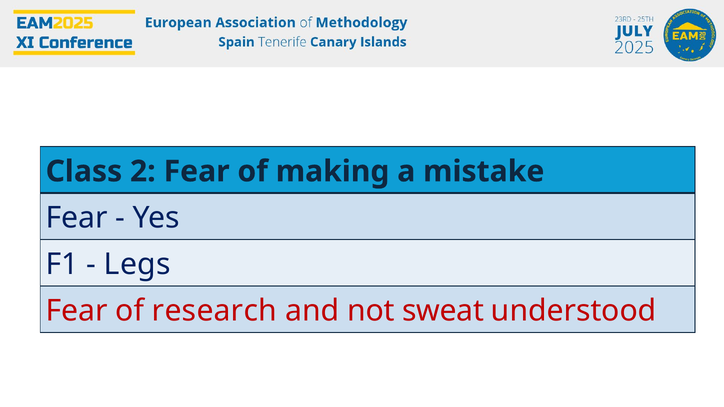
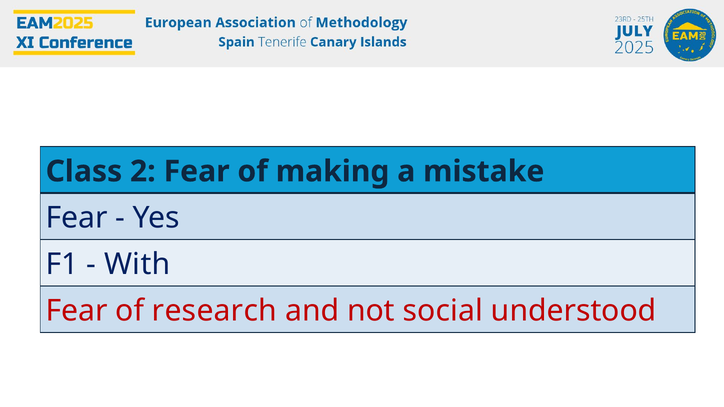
Legs: Legs -> With (137, 265)
sweat: sweat -> social (443, 311)
